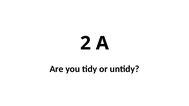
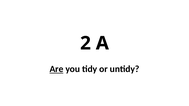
Are underline: none -> present (56, 69)
